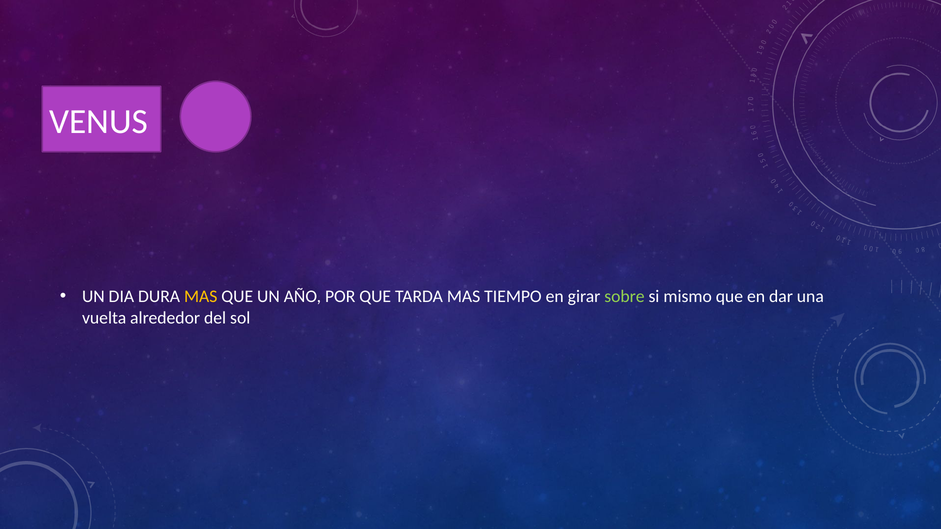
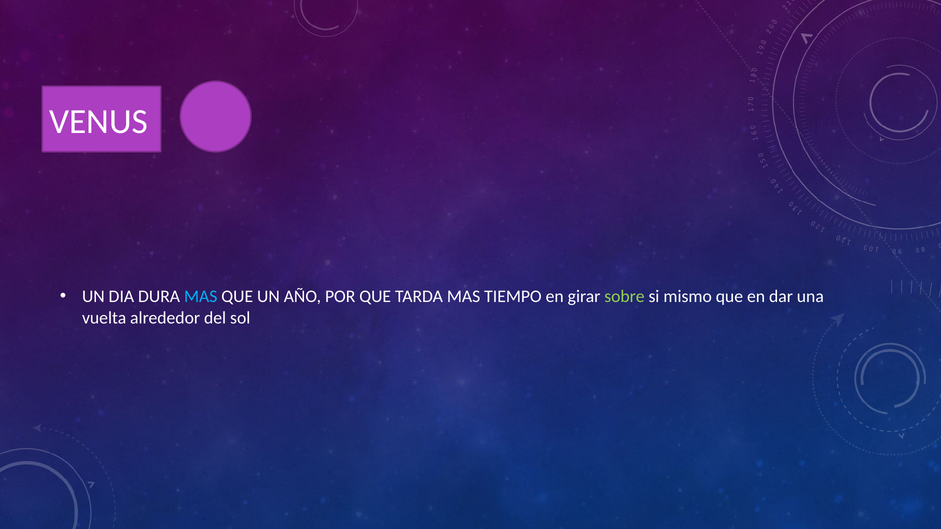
MAS colour: yellow -> light blue (201, 297)
